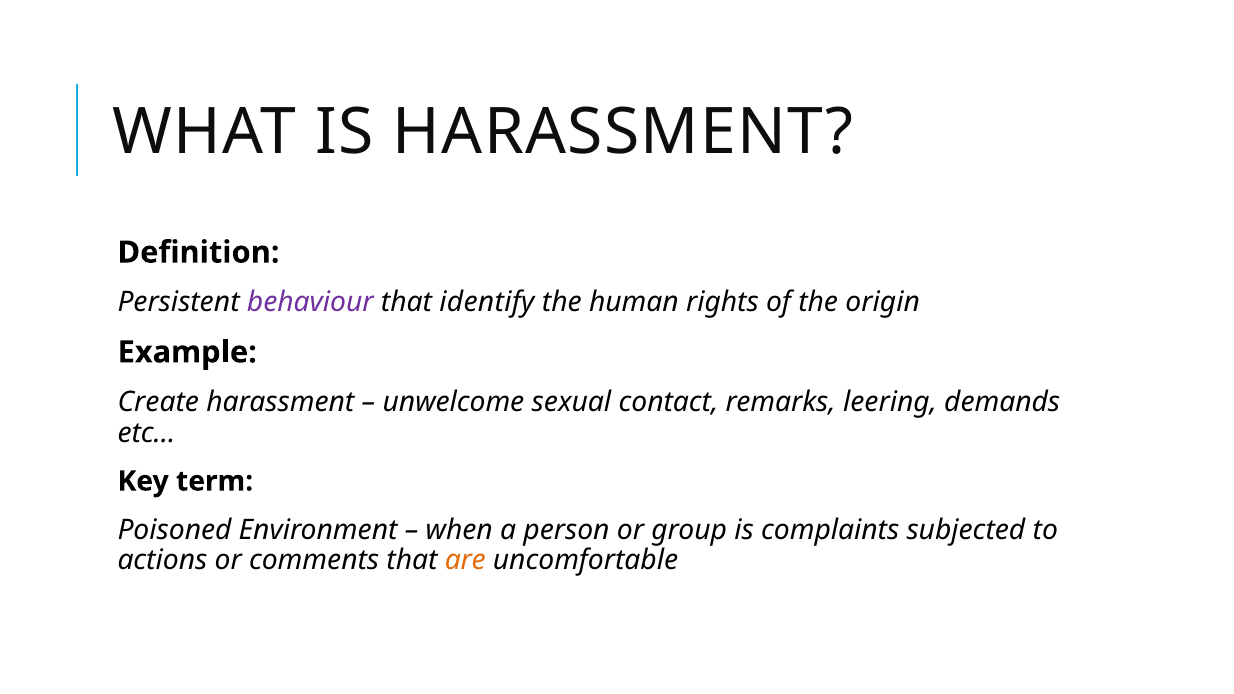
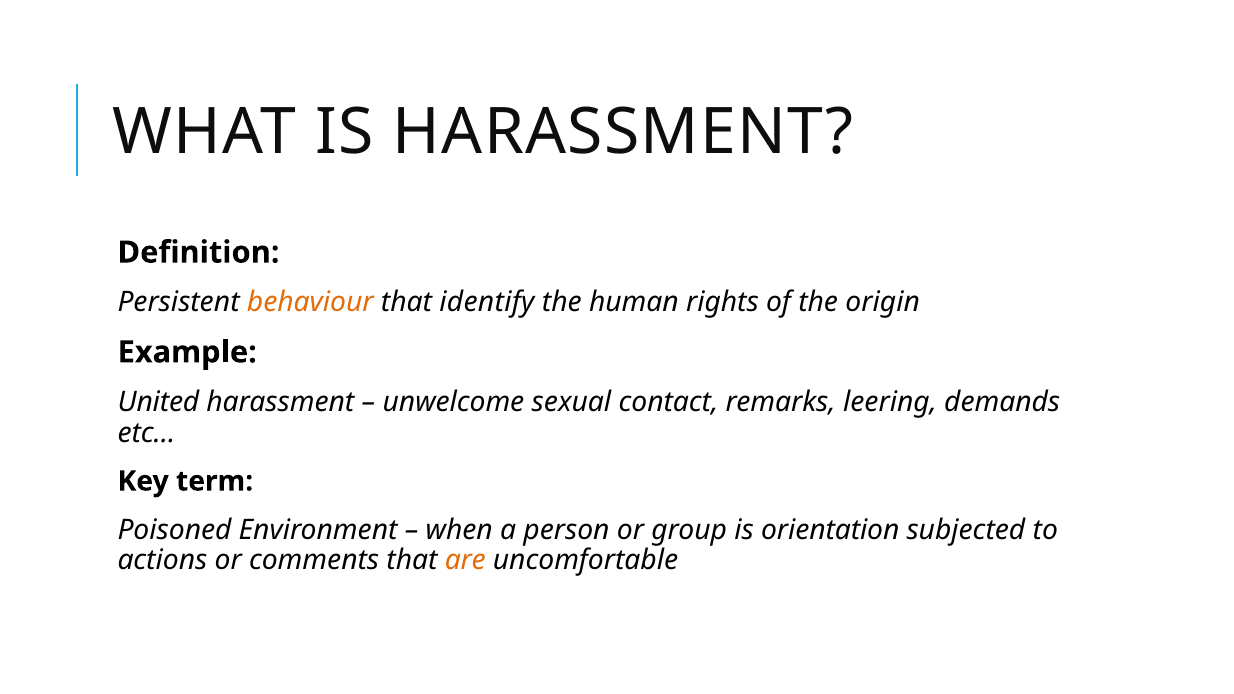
behaviour colour: purple -> orange (310, 302)
Create: Create -> United (158, 402)
complaints: complaints -> orientation (830, 530)
